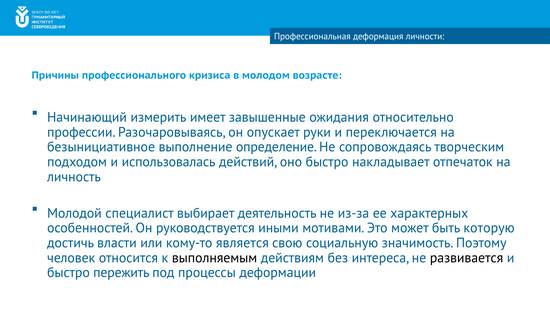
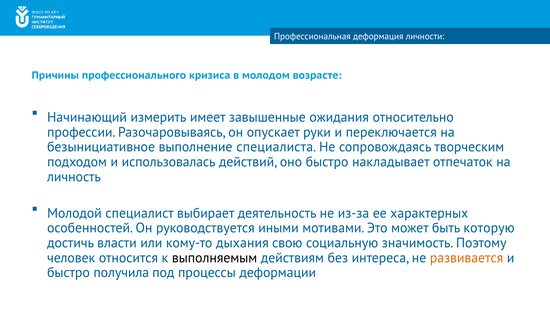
определение: определение -> специалиста (276, 147)
является: является -> дыхания (242, 242)
развивается colour: black -> orange (467, 257)
пережить: пережить -> получила (121, 272)
